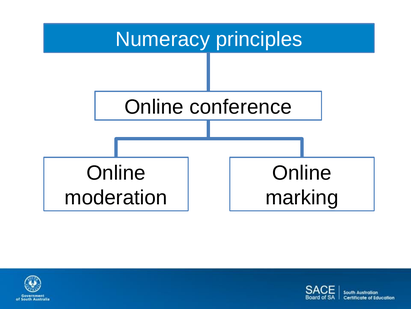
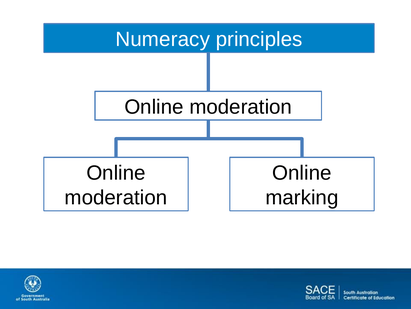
conference: conference -> moderation (241, 107)
